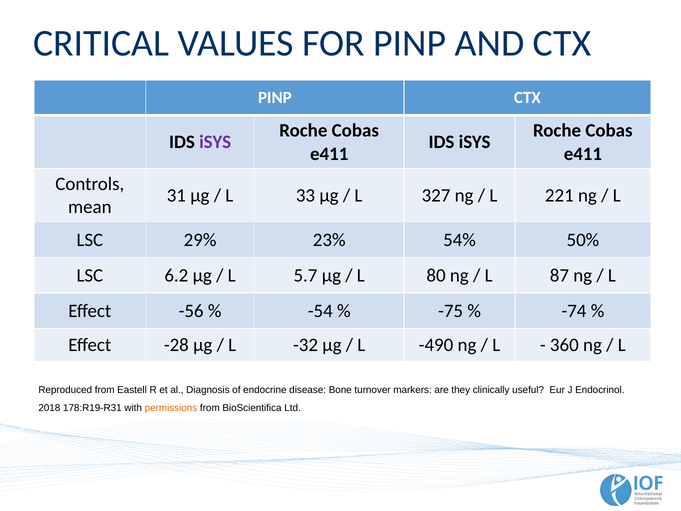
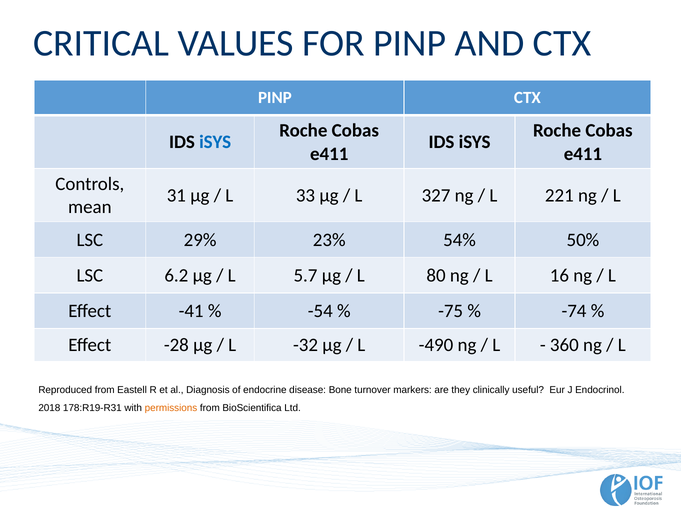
iSYS colour: purple -> blue (215, 142)
87: 87 -> 16 (559, 275)
-56: -56 -> -41 (191, 311)
